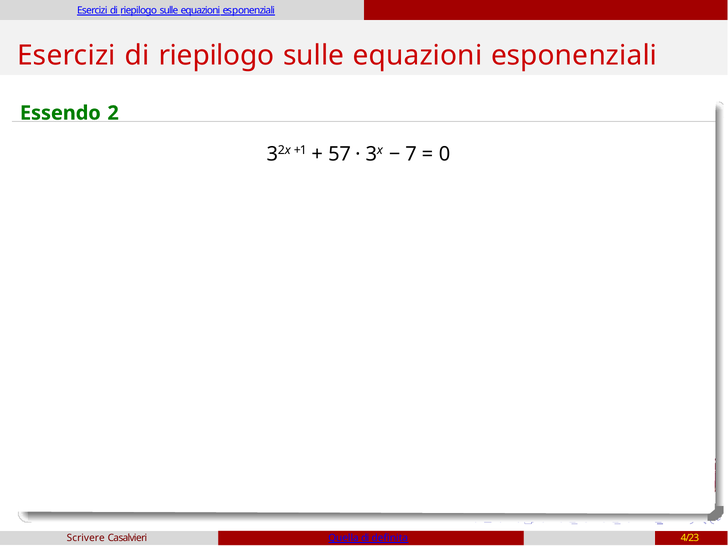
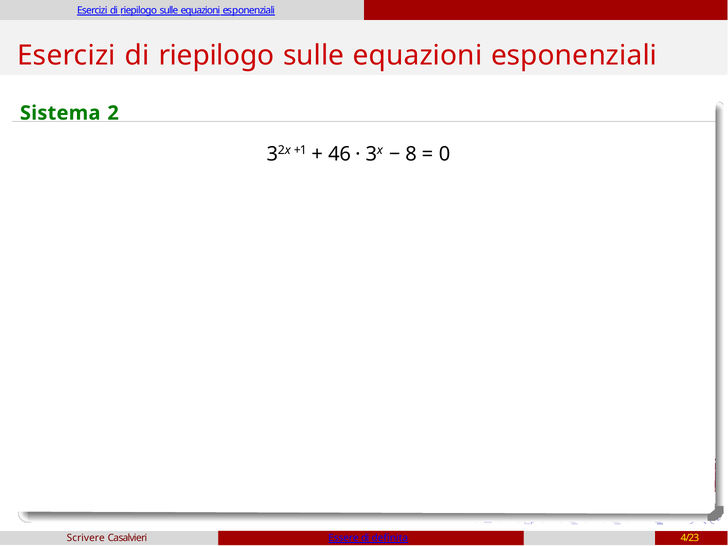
Essendo: Essendo -> Sistema (60, 113)
57: 57 -> 46 (340, 154)
7: 7 -> 8 (411, 154)
Quella: Quella -> Essere (344, 538)
